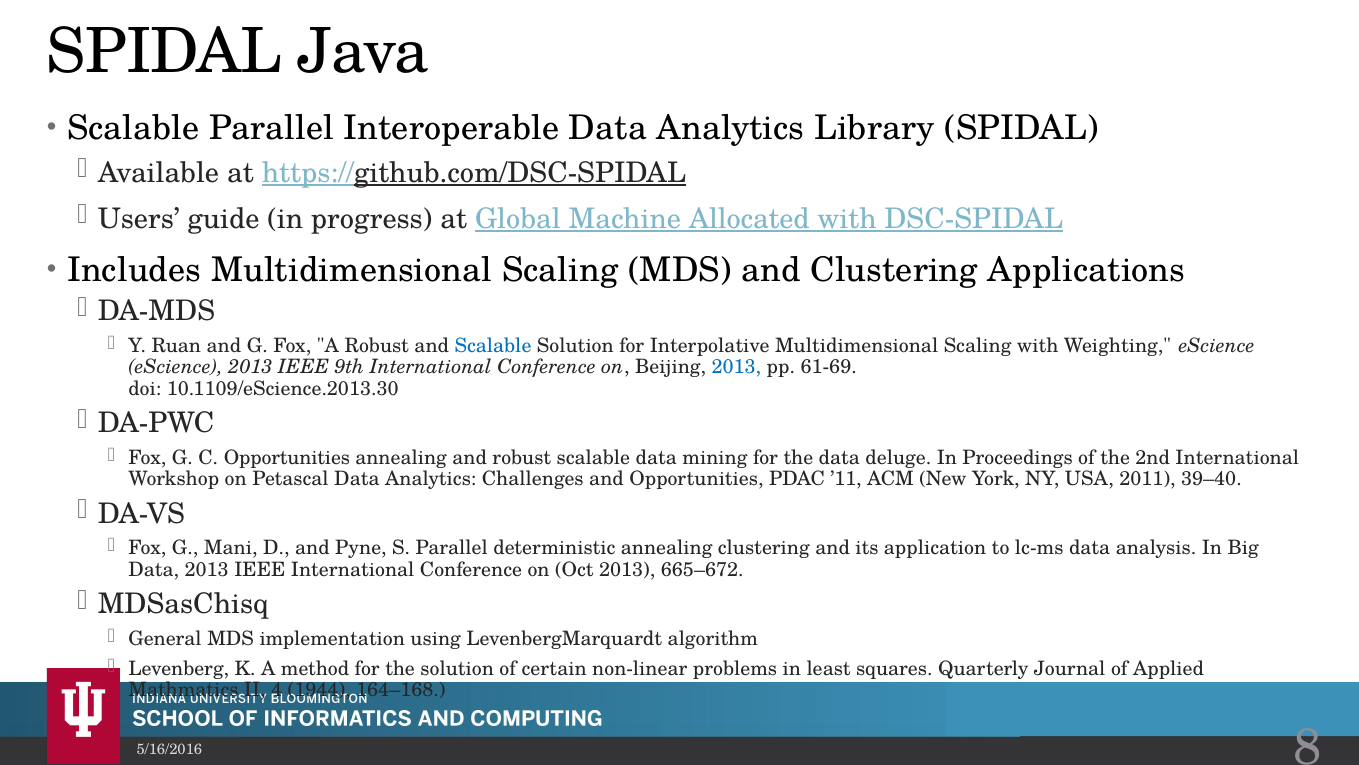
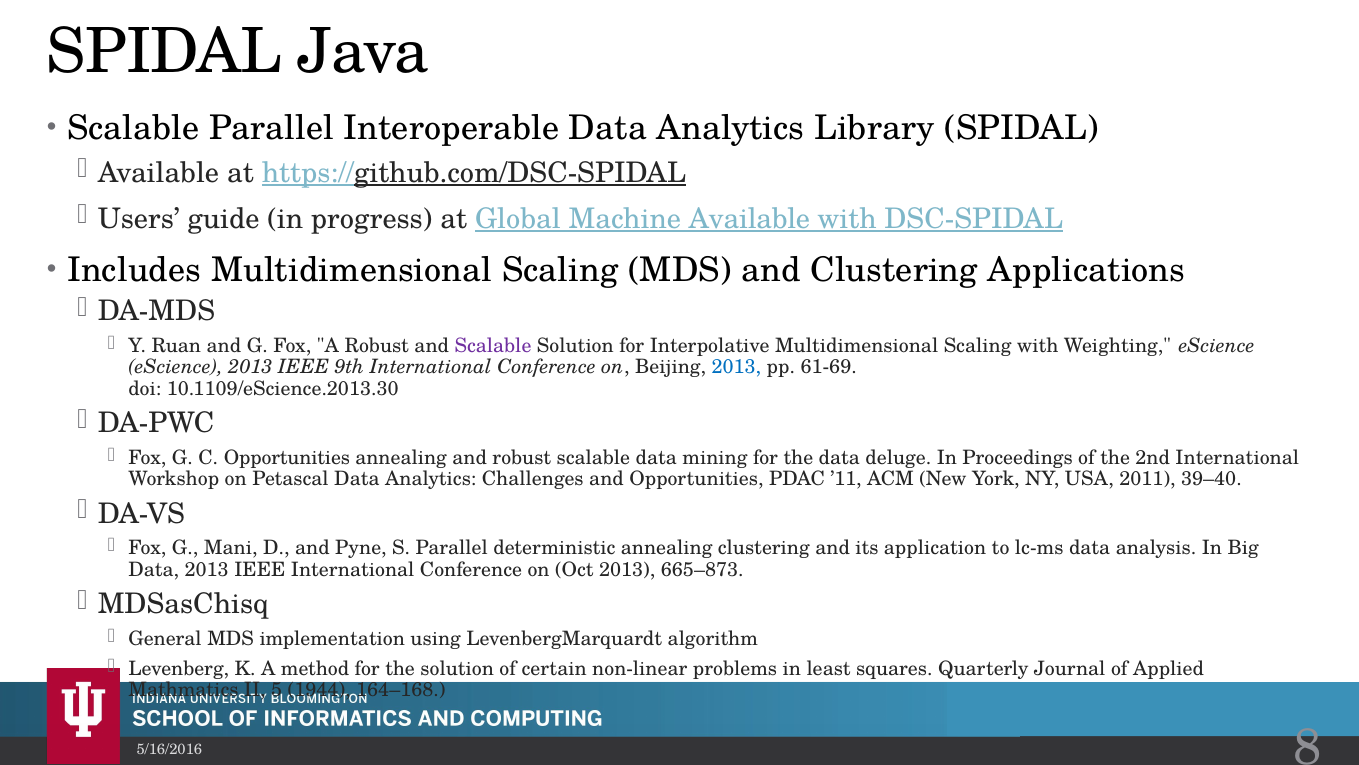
Machine Allocated: Allocated -> Available (749, 219)
Scalable colour: blue -> purple (493, 345)
665–672: 665–672 -> 665–873 (702, 569)
4: 4 -> 5 (277, 690)
